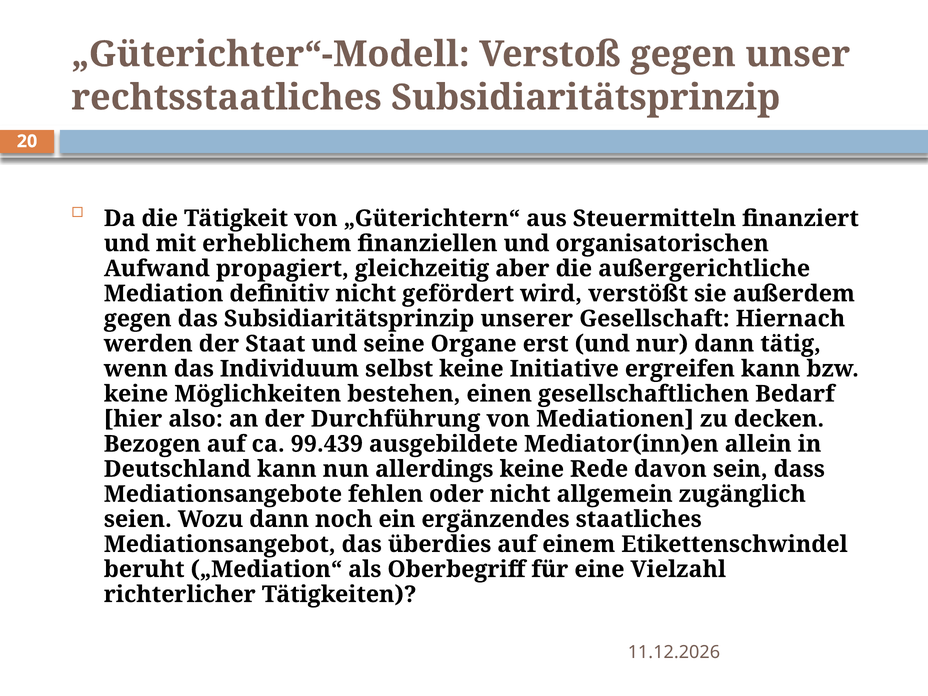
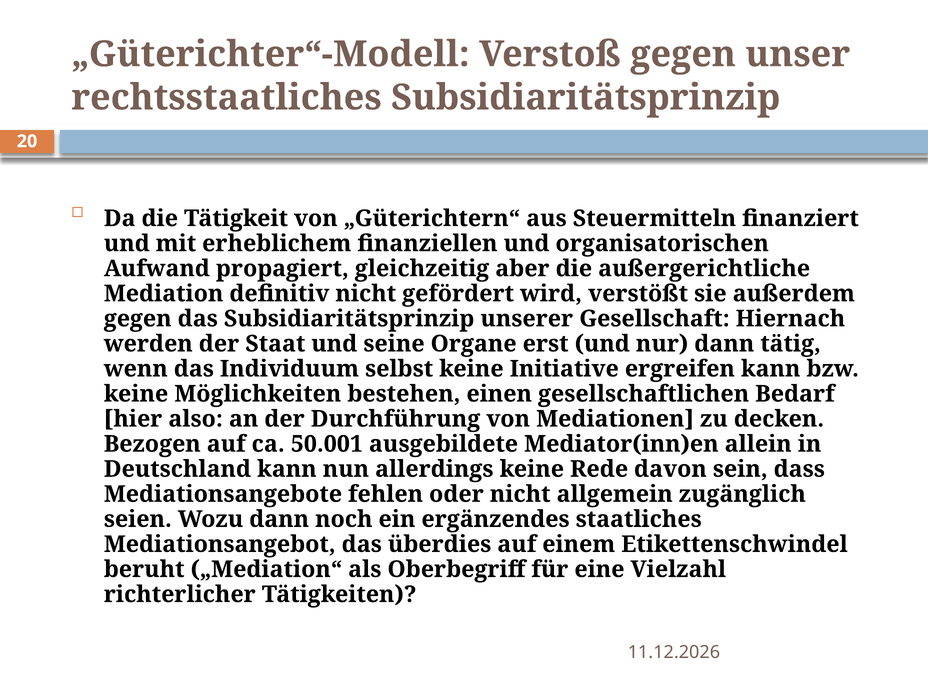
99.439: 99.439 -> 50.001 (327, 444)
